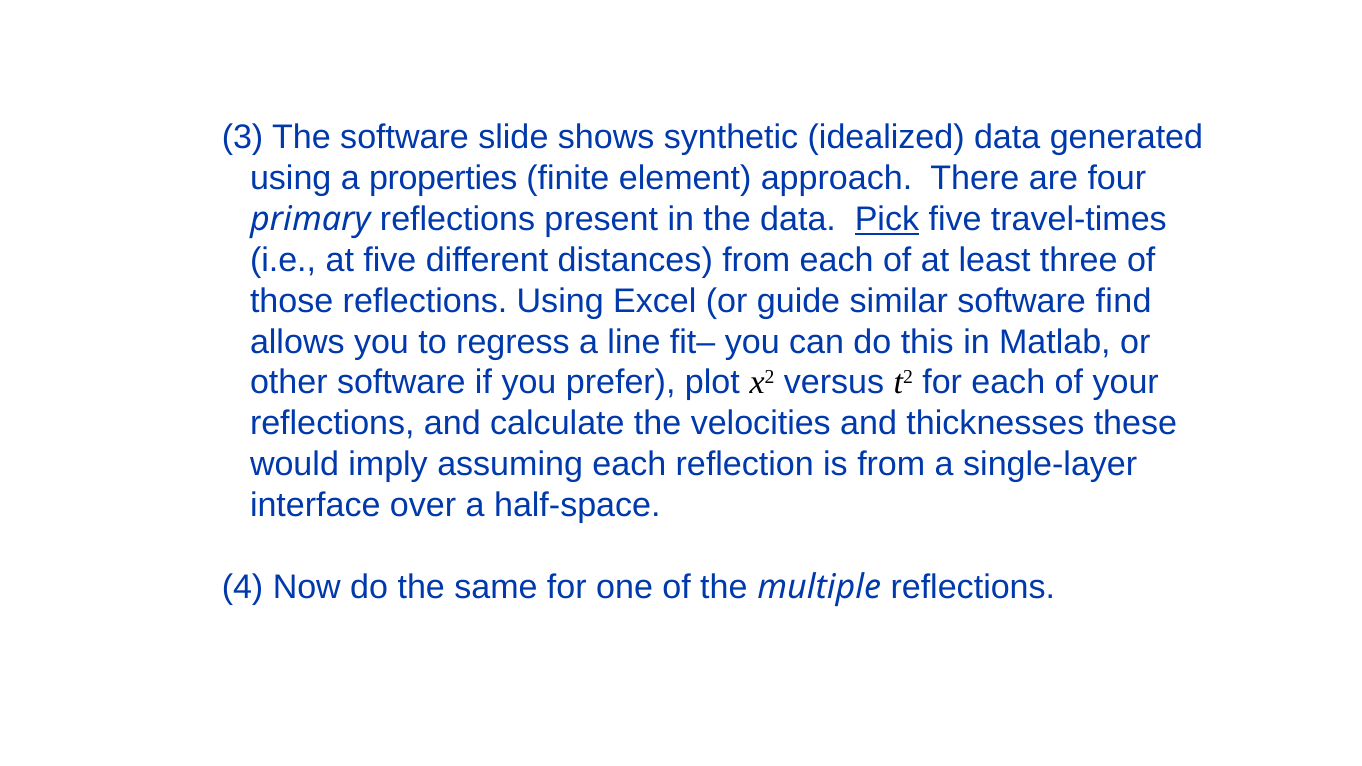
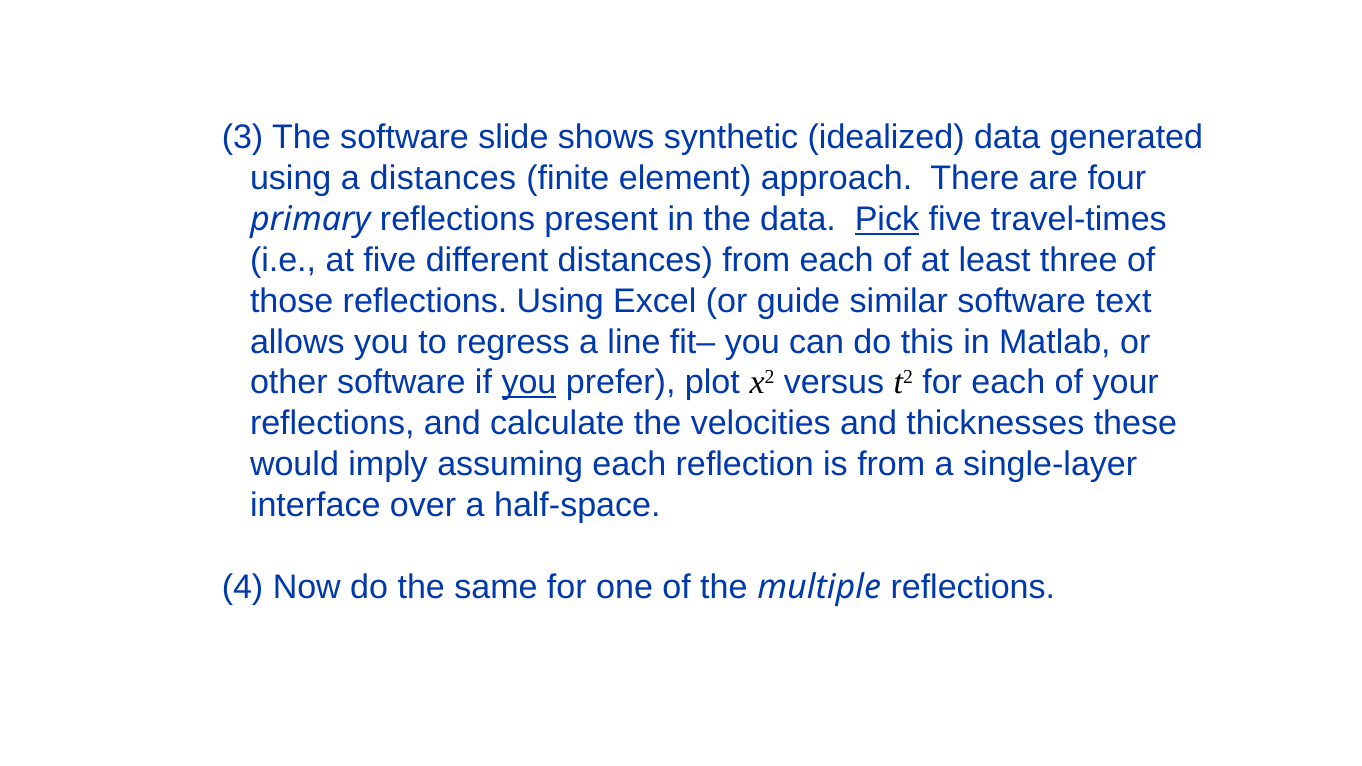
a properties: properties -> distances (443, 178)
find: find -> text (1124, 301)
you underline: none -> present (529, 383)
